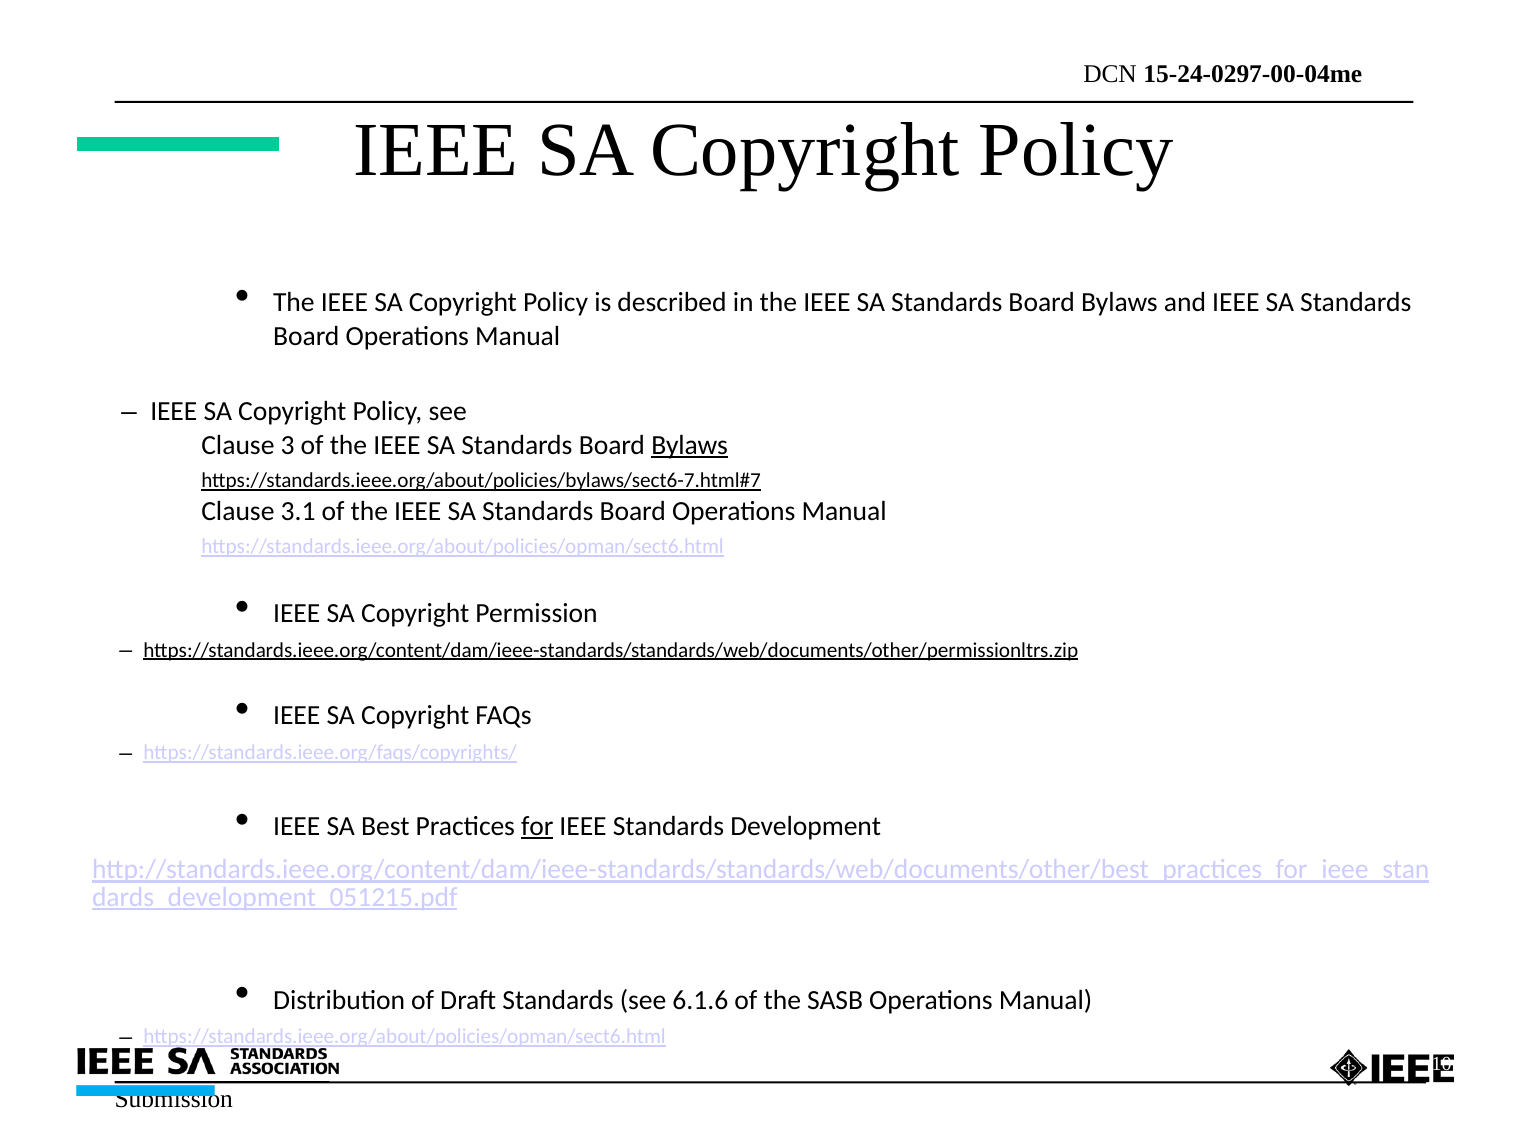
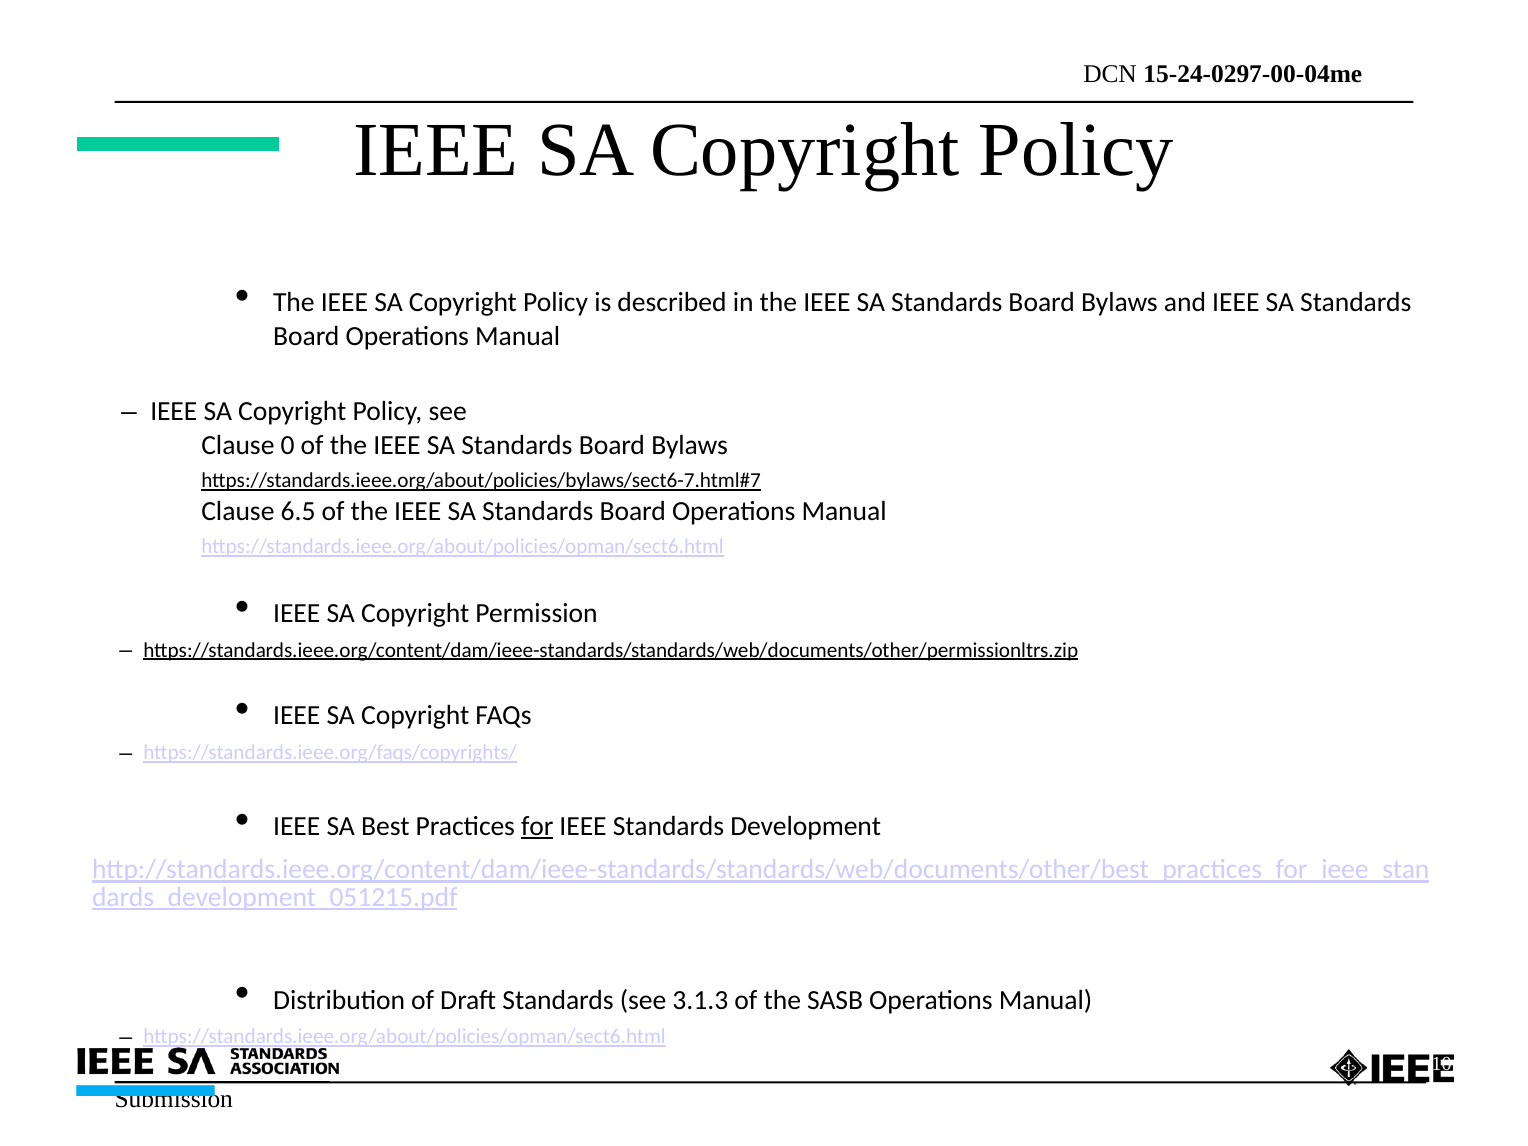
3: 3 -> 0 (288, 445)
Bylaws underline: present -> none (690, 445)
3.1: 3.1 -> 6.5 (298, 511)
6.1.6: 6.1.6 -> 3.1.3 (700, 1000)
